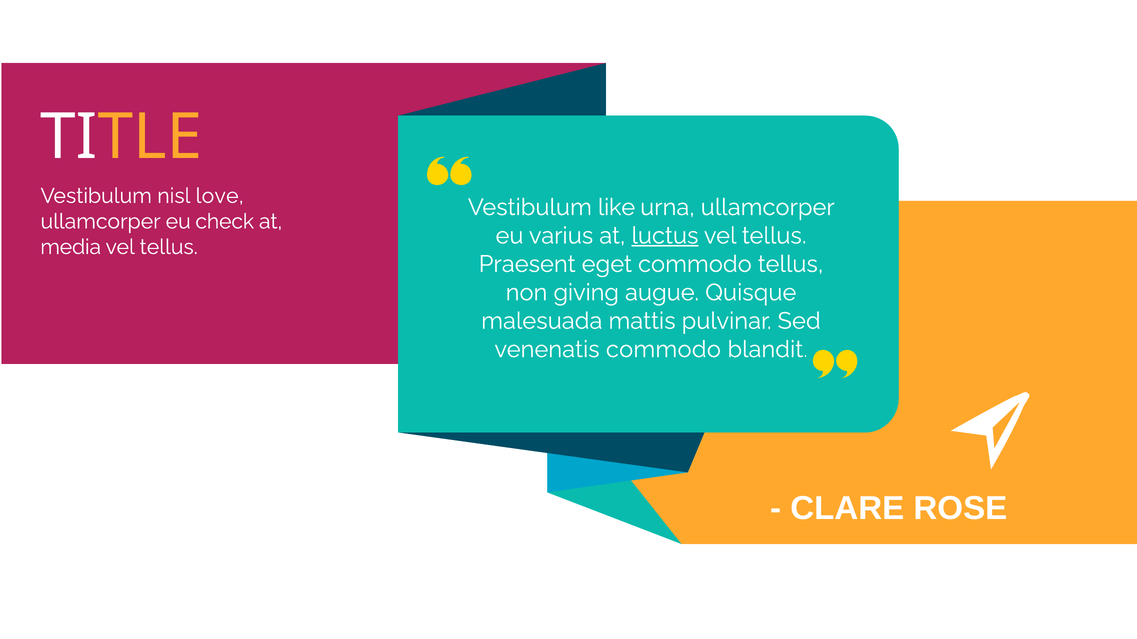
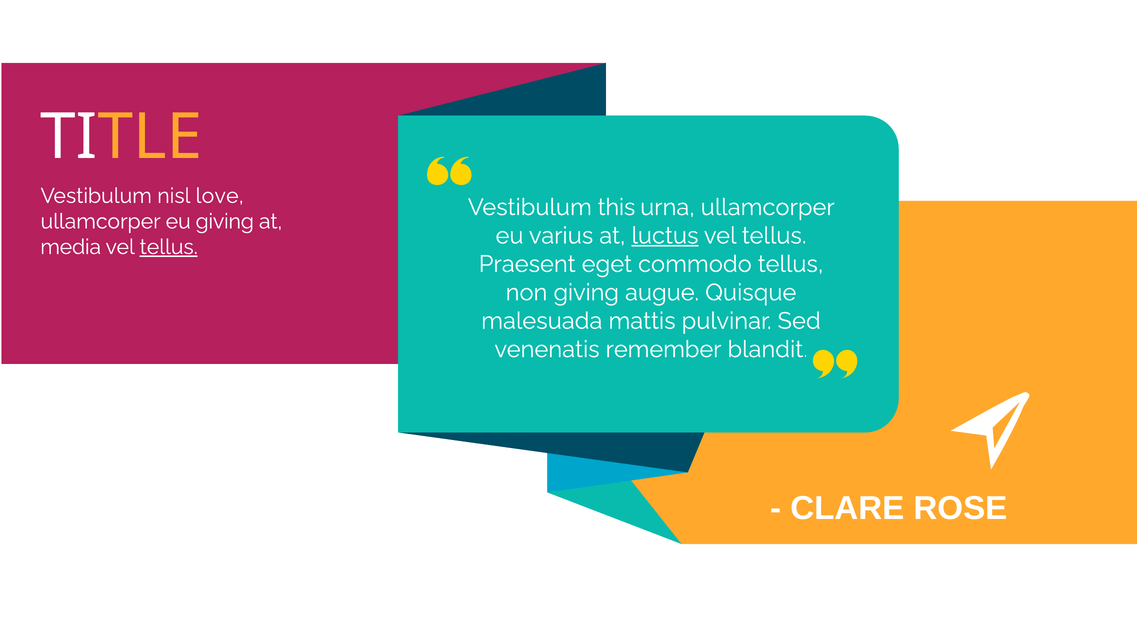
like: like -> this (616, 207)
eu check: check -> giving (225, 222)
tellus underline: none -> present (169, 247)
venenatis commodo: commodo -> remember (664, 350)
